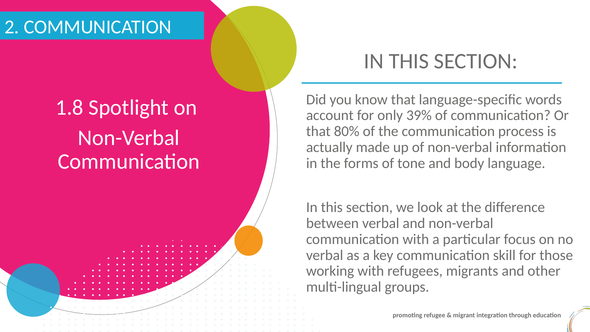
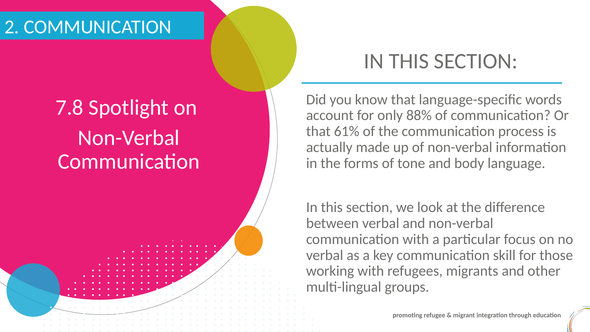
1.8: 1.8 -> 7.8 (70, 108)
39%: 39% -> 88% (419, 115)
80%: 80% -> 61% (347, 131)
